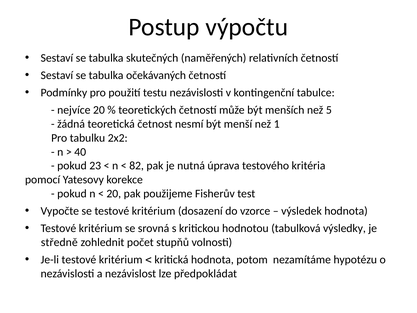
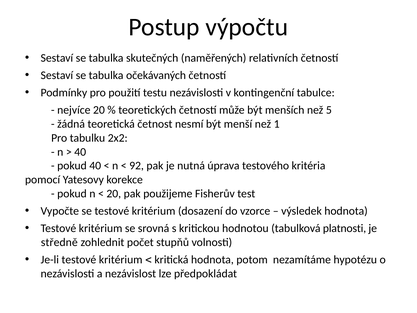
pokud 23: 23 -> 40 (95, 166)
82: 82 -> 92 (137, 166)
výsledky: výsledky -> platnosti (345, 228)
